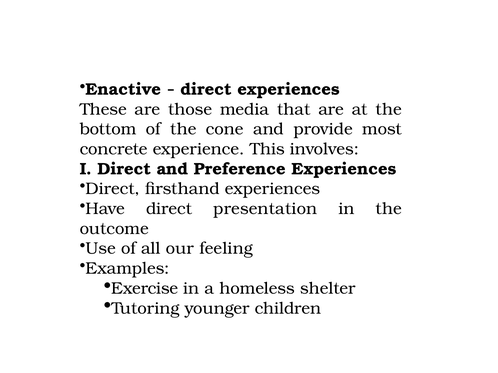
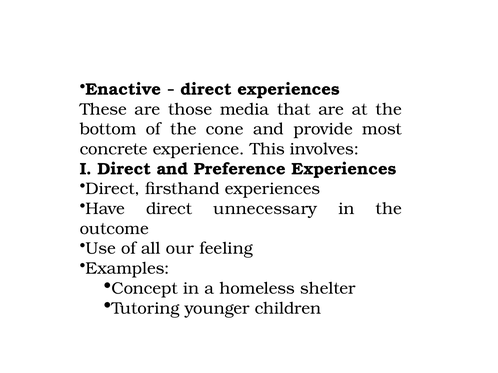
presentation: presentation -> unnecessary (265, 209)
Exercise: Exercise -> Concept (145, 289)
